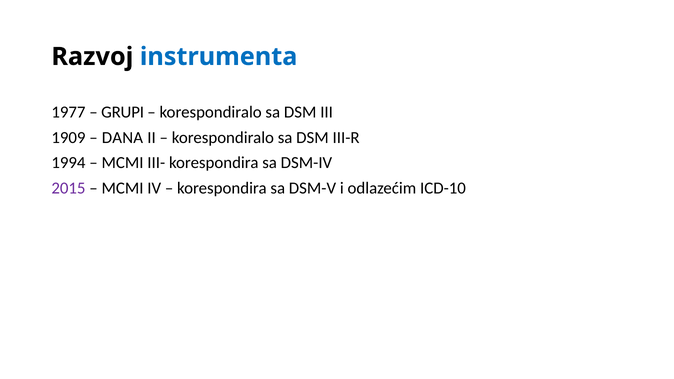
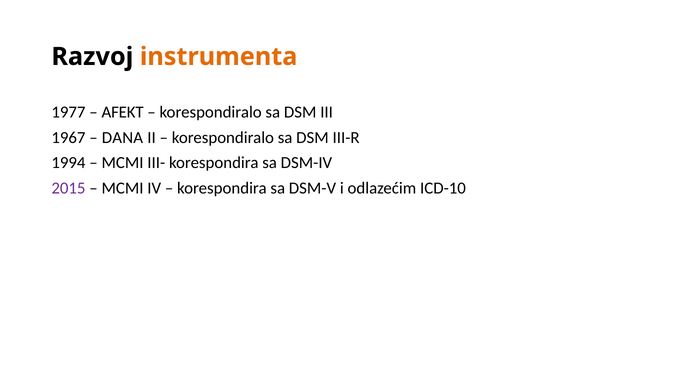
instrumenta colour: blue -> orange (219, 57)
GRUPI: GRUPI -> AFEKT (123, 112)
1909: 1909 -> 1967 (68, 138)
